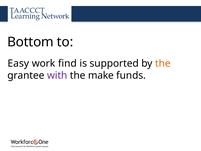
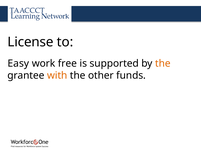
Bottom: Bottom -> License (30, 42)
find: find -> free (67, 63)
with colour: purple -> orange (57, 75)
make: make -> other (101, 75)
